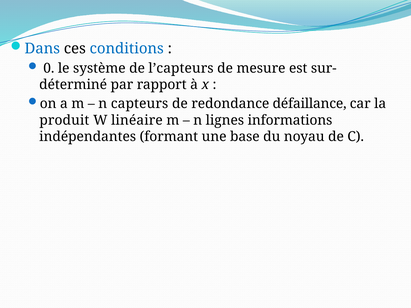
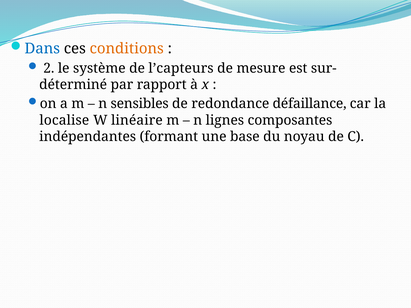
conditions colour: blue -> orange (127, 49)
0: 0 -> 2 (49, 68)
capteurs: capteurs -> sensibles (140, 104)
produit: produit -> localise (64, 120)
informations: informations -> composantes (290, 120)
